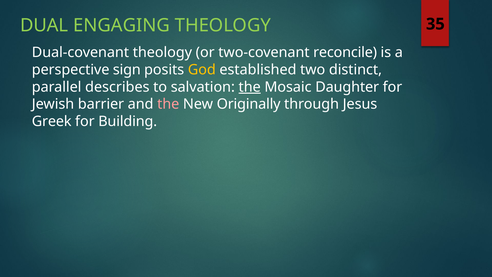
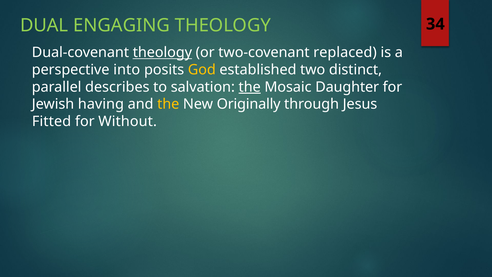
35: 35 -> 34 (435, 24)
theology underline: none -> present (162, 52)
reconcile: reconcile -> replaced (345, 52)
sign: sign -> into (127, 70)
barrier: barrier -> having (101, 104)
the colour: pink -> yellow (168, 104)
Greek: Greek -> Fitted (52, 121)
Building: Building -> Without (128, 121)
